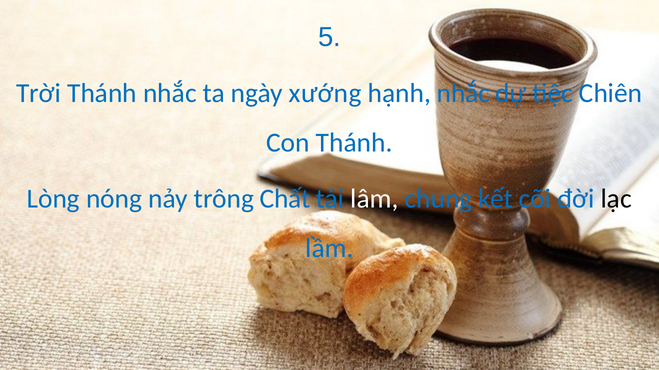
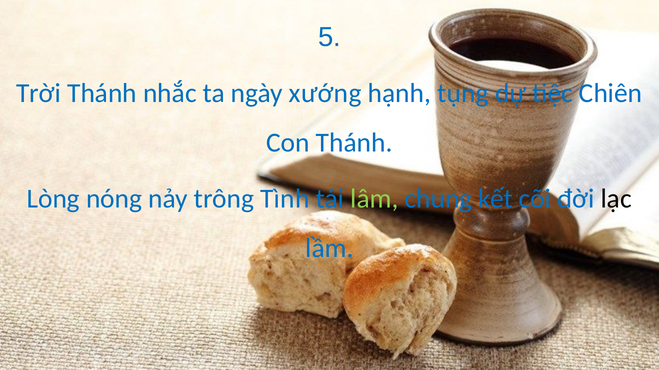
hạnh nhắc: nhắc -> tụng (463, 94)
Chất: Chất -> Tình (285, 199)
lâm colour: white -> light green (374, 199)
